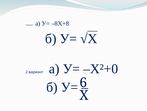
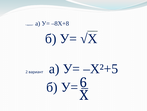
Х²+0: Х²+0 -> Х²+5 (101, 68)
